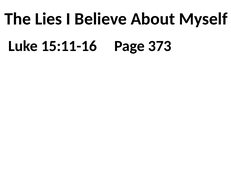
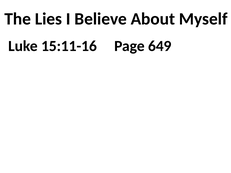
373: 373 -> 649 (160, 46)
